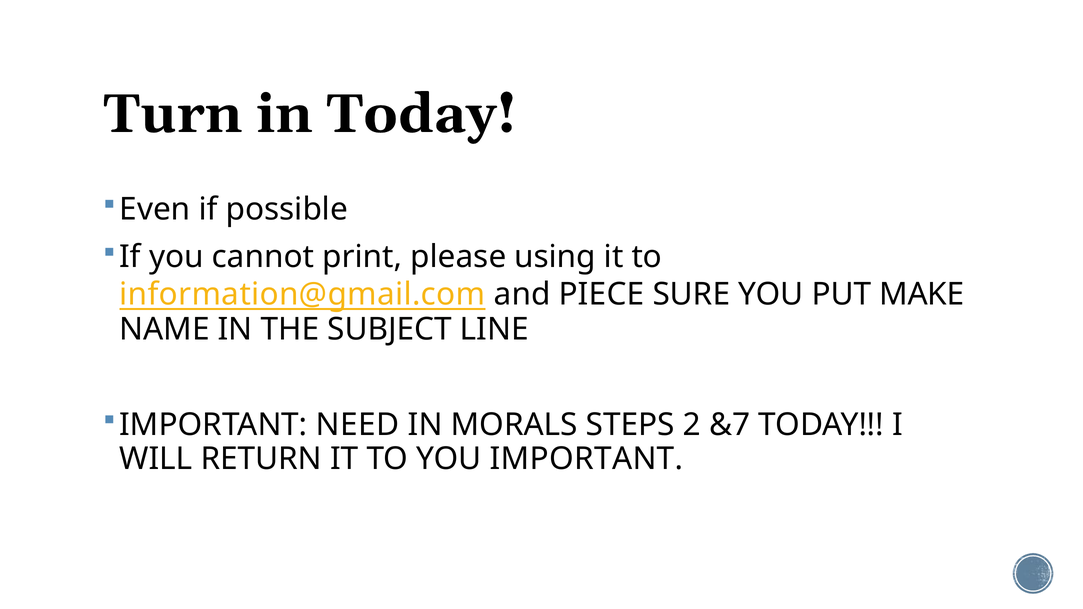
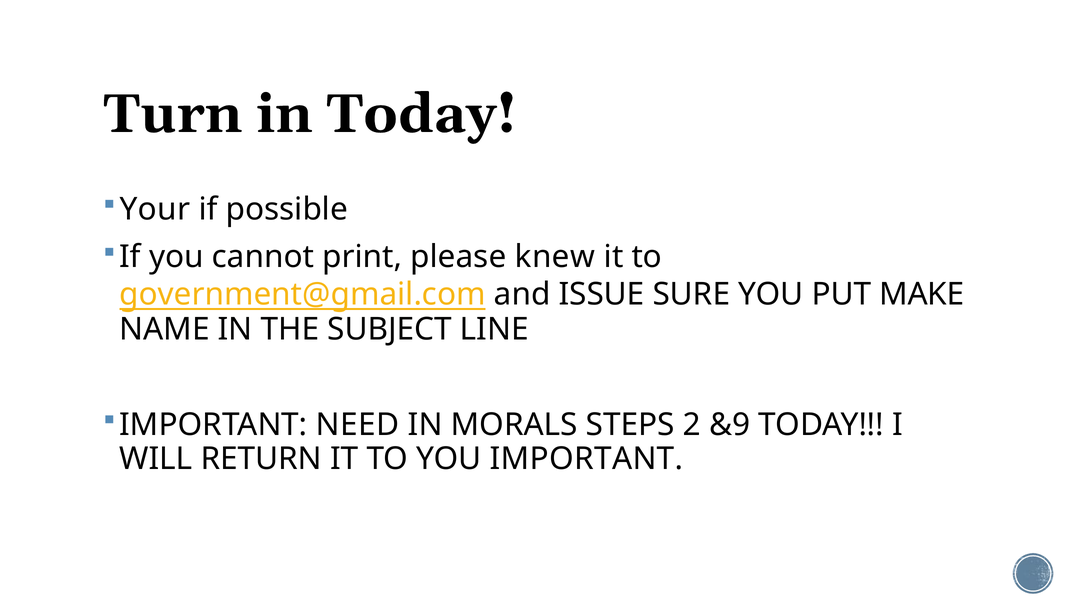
Even: Even -> Your (155, 209)
using: using -> knew (555, 257)
information@gmail.com: information@gmail.com -> government@gmail.com (303, 295)
PIECE: PIECE -> ISSUE (602, 295)
&7: &7 -> &9 (730, 425)
